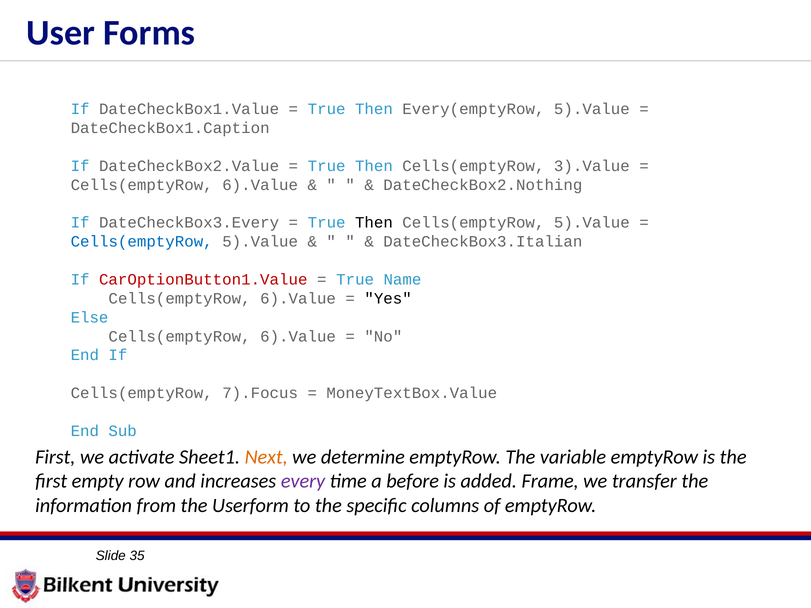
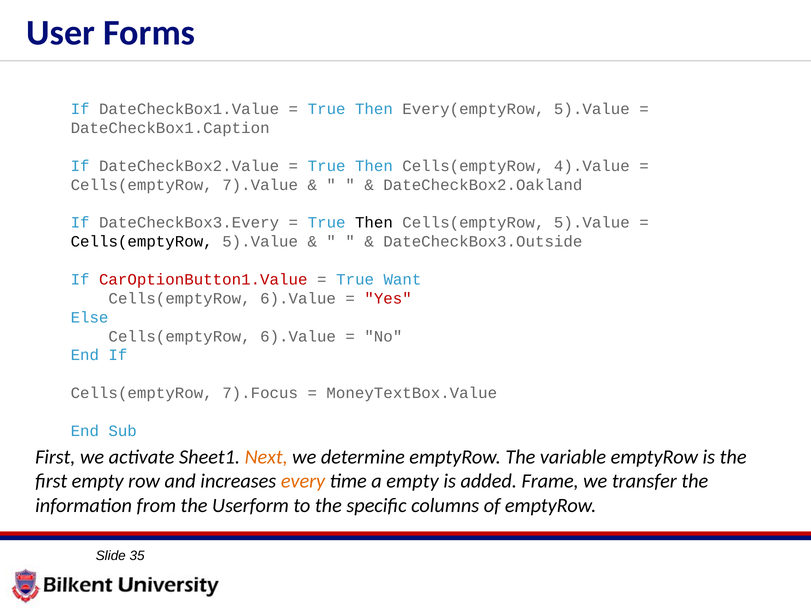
3).Value: 3).Value -> 4).Value (592, 166)
6).Value: 6).Value -> 7).Value (260, 185)
DateCheckBox2.Nothing: DateCheckBox2.Nothing -> DateCheckBox2.Oakland (483, 185)
Cells(emptyRow colour: blue -> black (142, 242)
DateCheckBox3.Italian: DateCheckBox3.Italian -> DateCheckBox3.Outside (483, 242)
Name: Name -> Want (402, 280)
Yes colour: black -> red (388, 299)
every colour: purple -> orange (303, 481)
a before: before -> empty (413, 481)
